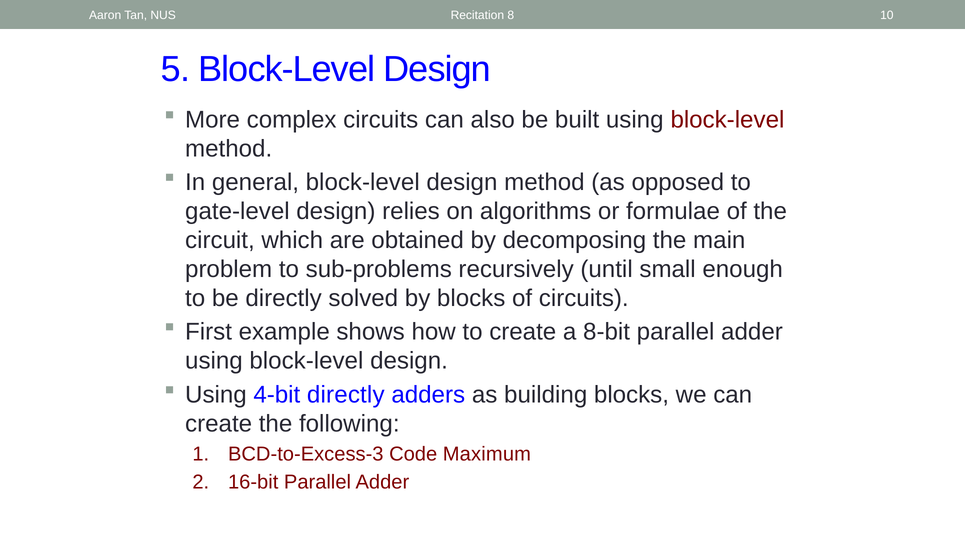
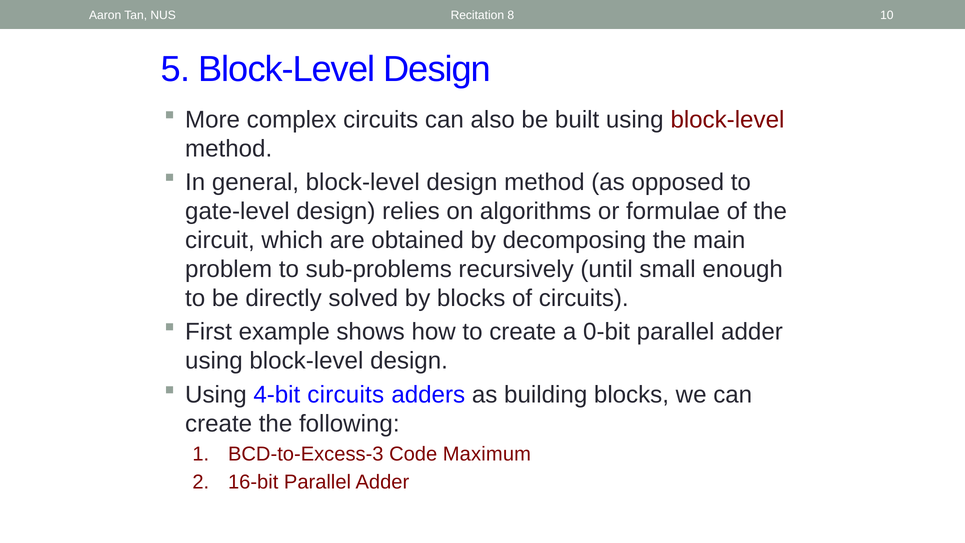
8-bit: 8-bit -> 0-bit (607, 332)
4-bit directly: directly -> circuits (346, 395)
